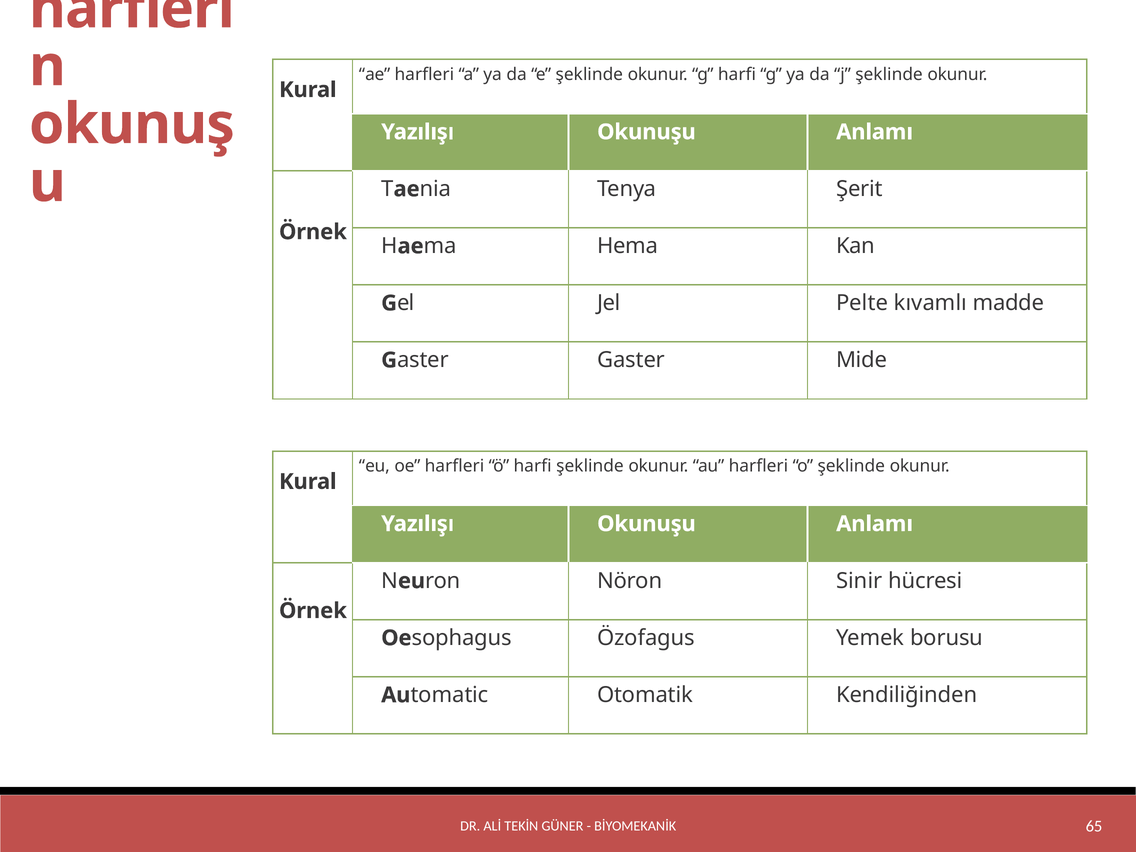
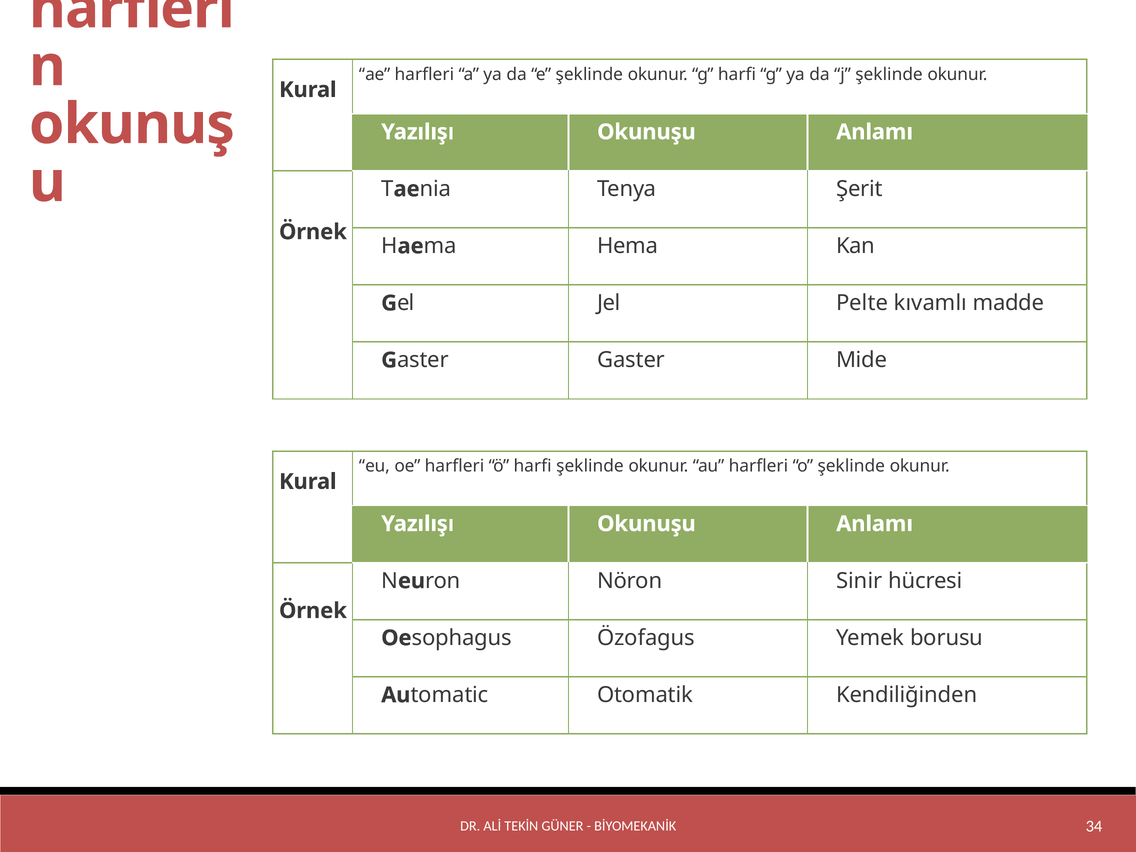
65: 65 -> 34 (1094, 826)
